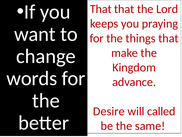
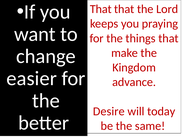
words: words -> easier (32, 78)
called: called -> today (161, 111)
